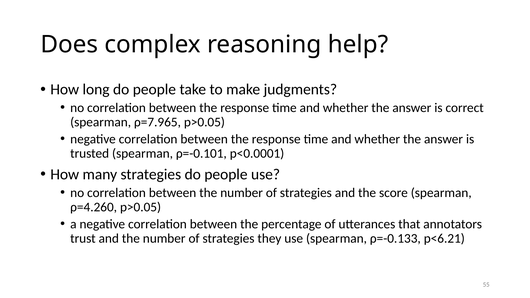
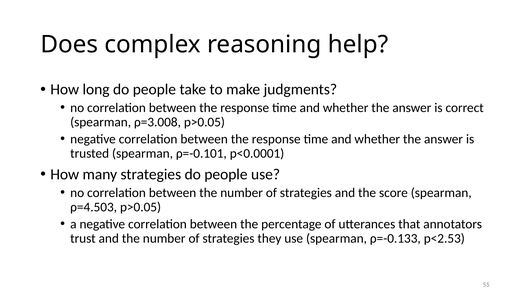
ρ=7.965: ρ=7.965 -> ρ=3.008 (157, 122)
ρ=4.260: ρ=4.260 -> ρ=4.503 (94, 207)
p<6.21: p<6.21 -> p<2.53 (444, 238)
